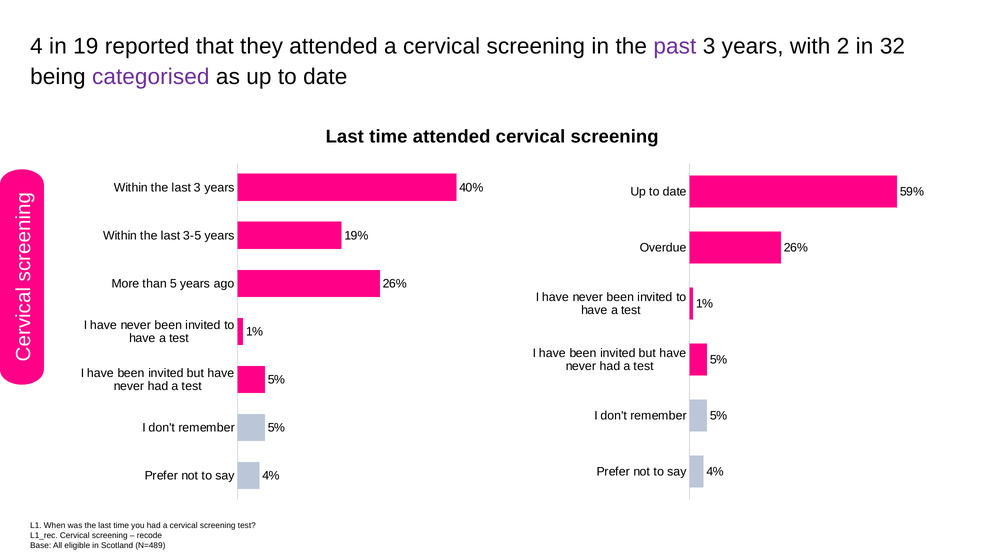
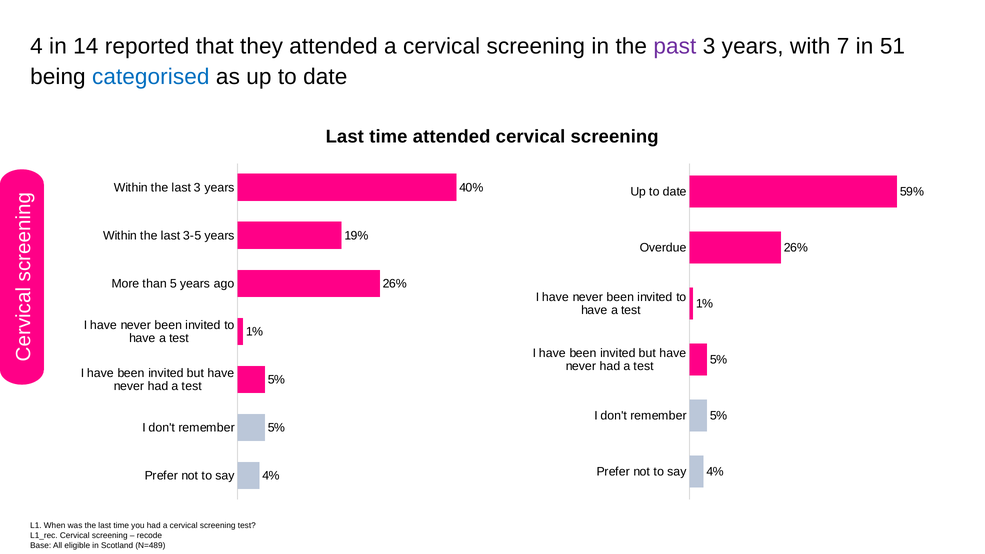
19: 19 -> 14 (86, 46)
2: 2 -> 7 (843, 46)
32: 32 -> 51 (892, 46)
categorised colour: purple -> blue (151, 77)
